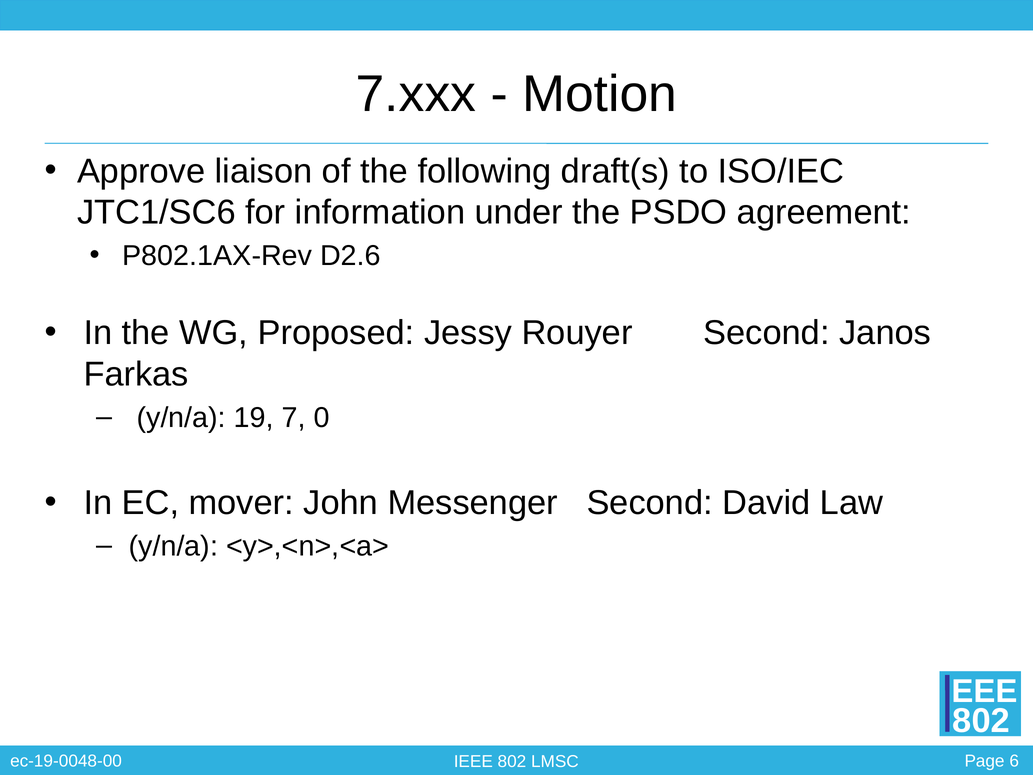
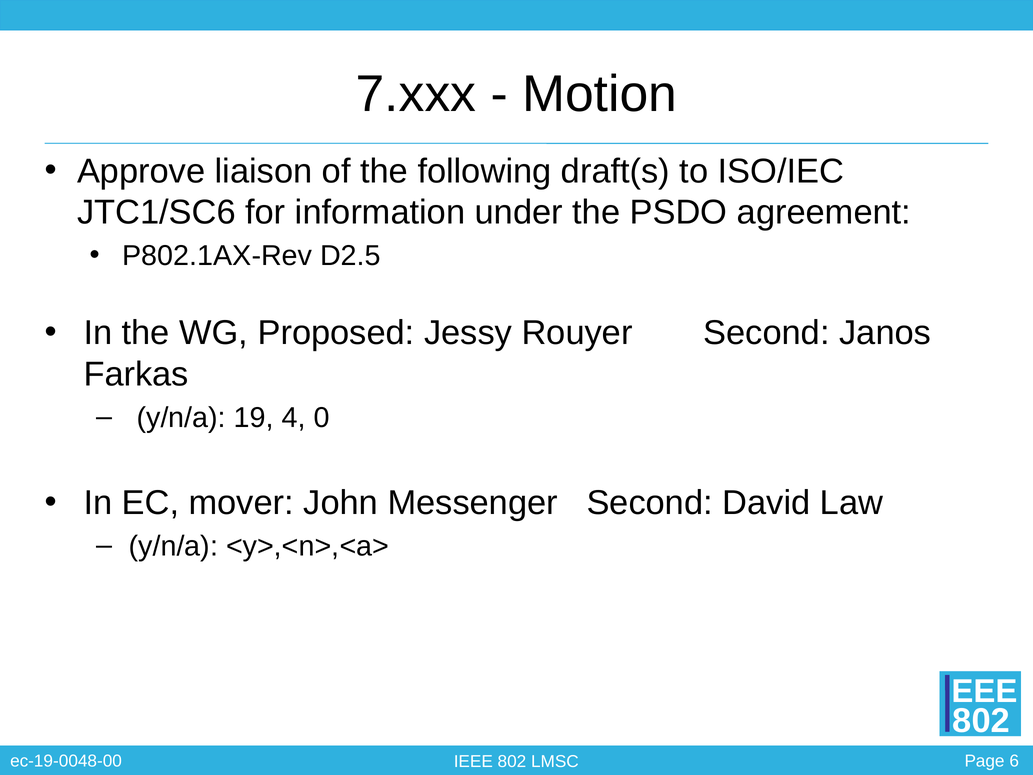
D2.6: D2.6 -> D2.5 (351, 256)
7: 7 -> 4 (294, 418)
